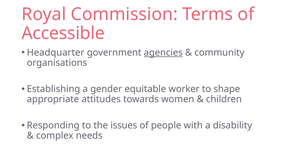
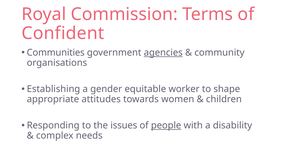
Accessible: Accessible -> Confident (63, 33)
Headquarter: Headquarter -> Communities (56, 52)
people underline: none -> present (166, 125)
